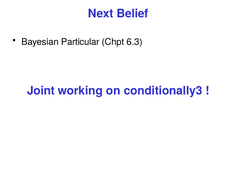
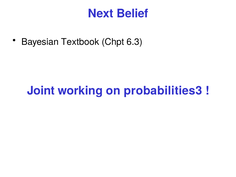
Particular: Particular -> Textbook (80, 42)
conditionally3: conditionally3 -> probabilities3 (163, 91)
